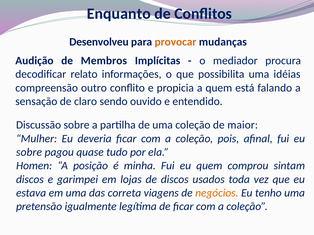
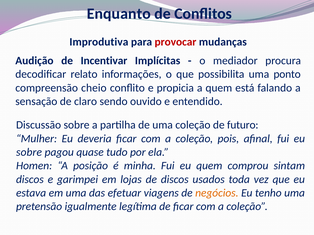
Desenvolveu: Desenvolveu -> Improdutiva (99, 42)
provocar colour: orange -> red (176, 42)
Membros: Membros -> Incentivar (104, 61)
idéias: idéias -> ponto (287, 74)
outro: outro -> cheio (94, 88)
maior: maior -> futuro (243, 125)
correta: correta -> efetuar (124, 193)
